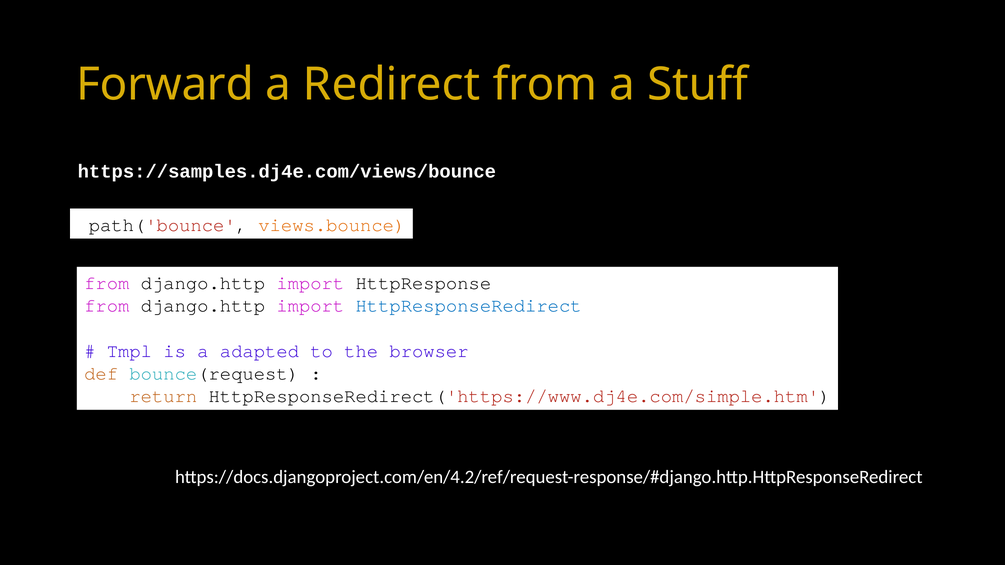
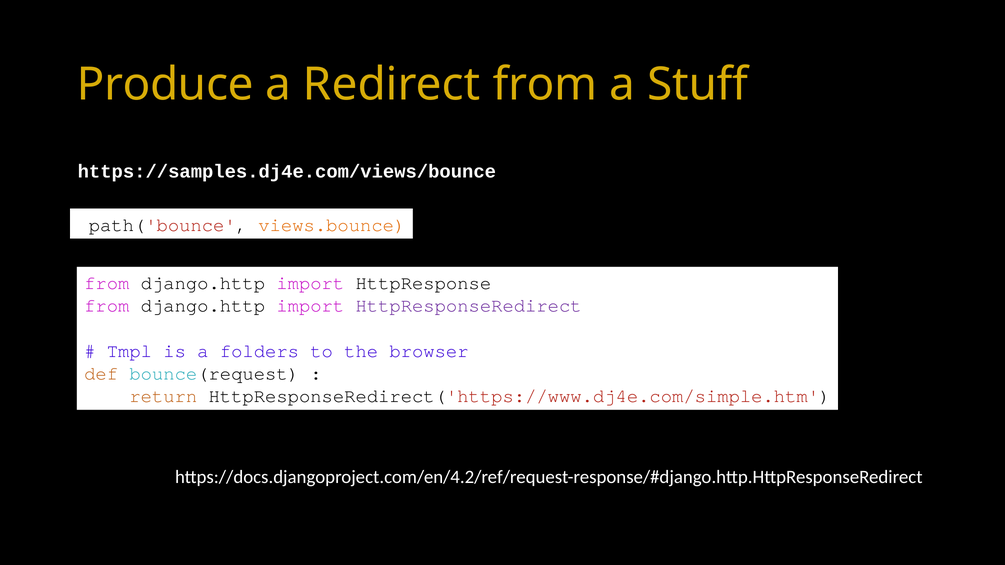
Forward: Forward -> Produce (165, 84)
HttpResponseRedirect colour: blue -> purple (469, 306)
adapted: adapted -> folders (259, 351)
